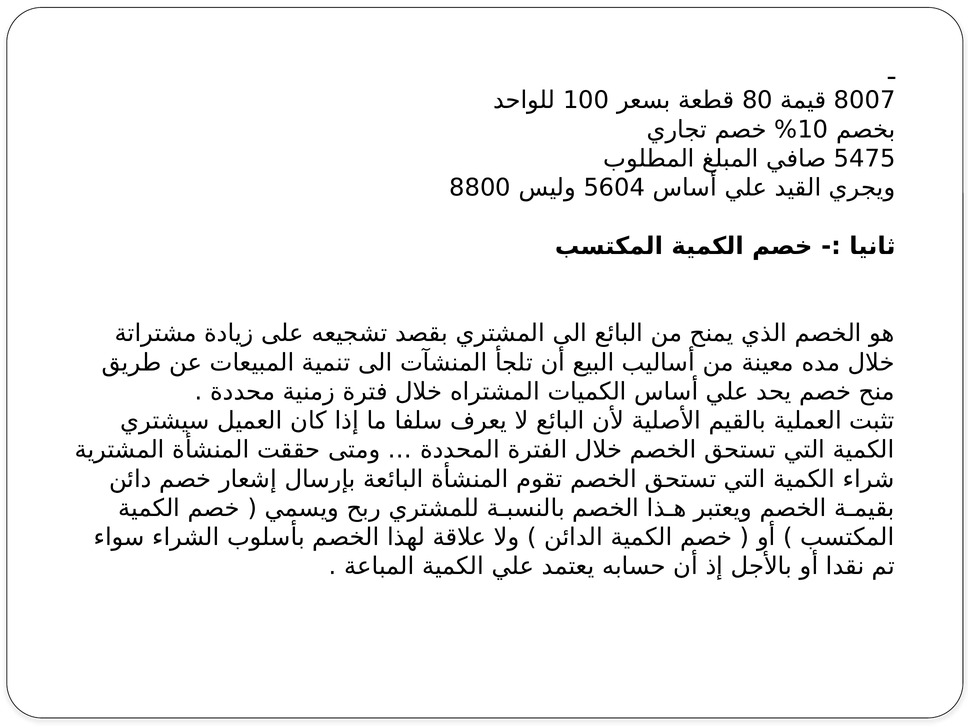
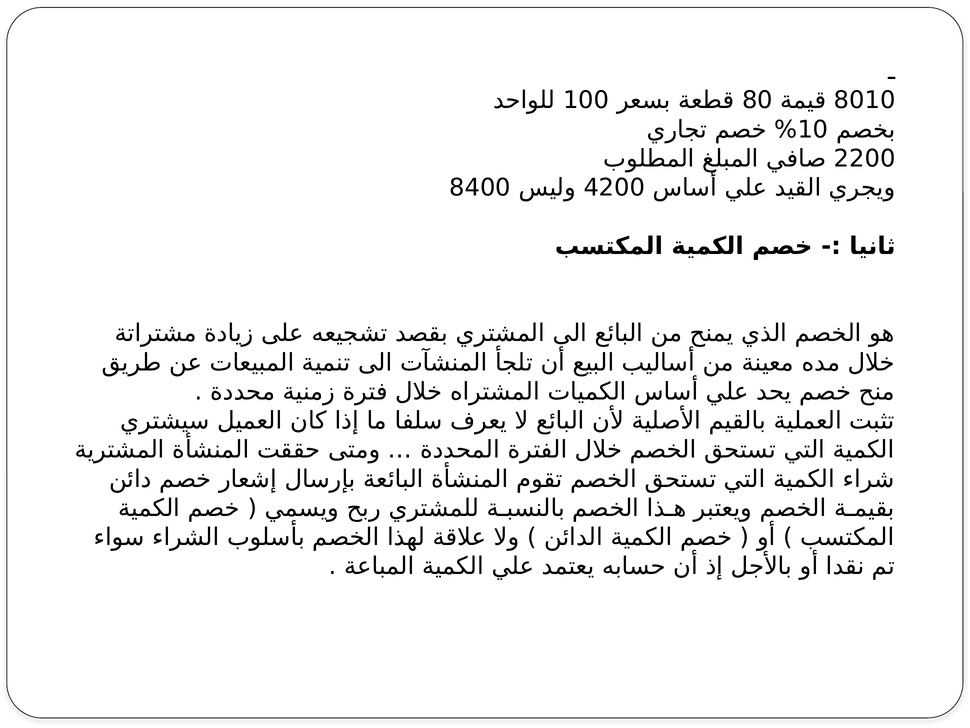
8007: 8007 -> 8010 (865, 100)
5475: 5475 -> 2200 (865, 159)
8800: 8800 -> 8400 (480, 188)
5604: 5604 -> 4200 (614, 188)
